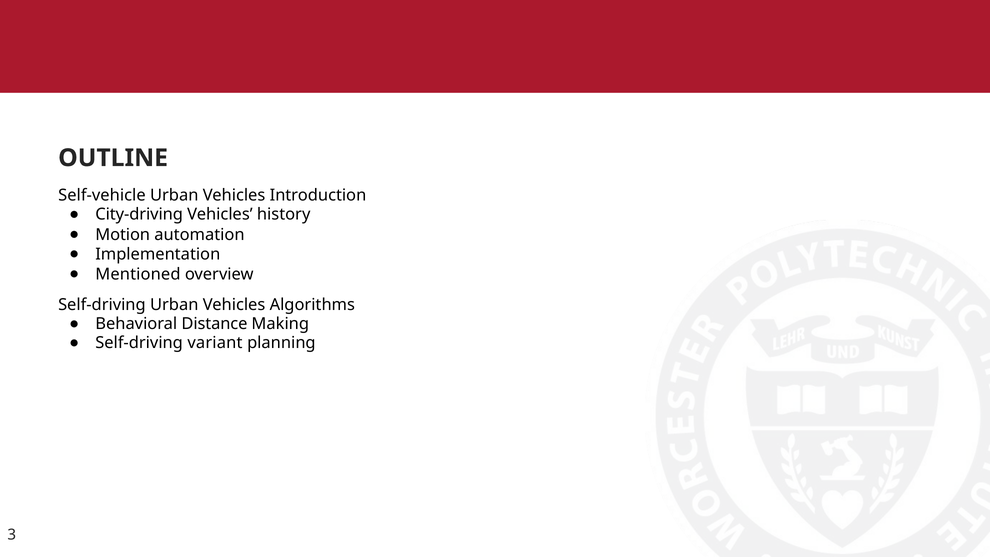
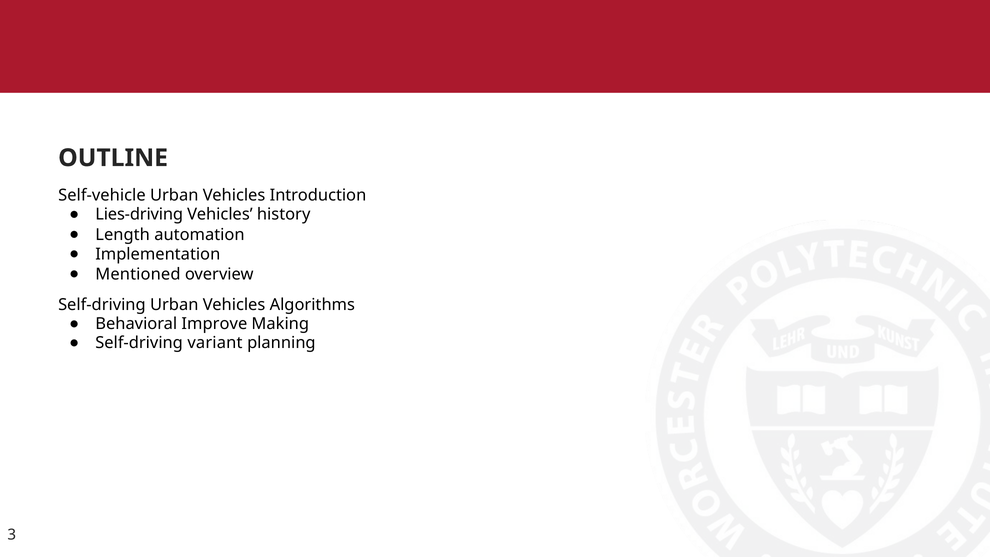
City-driving: City-driving -> Lies-driving (139, 214)
Motion: Motion -> Length (123, 235)
Distance: Distance -> Improve (214, 324)
